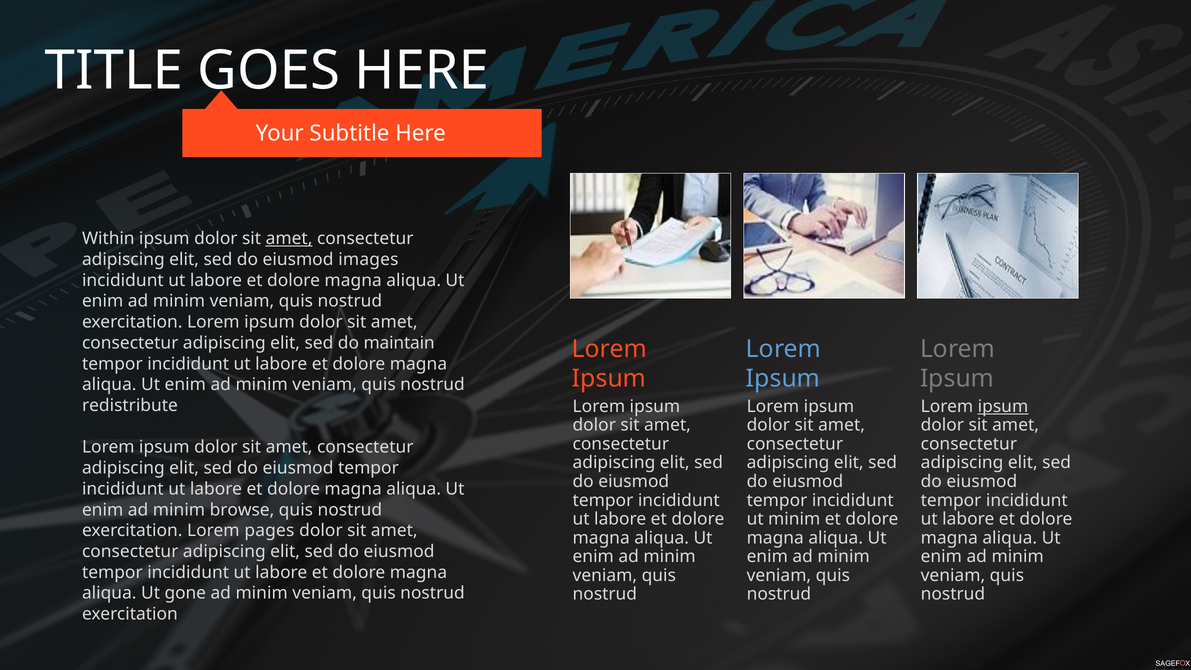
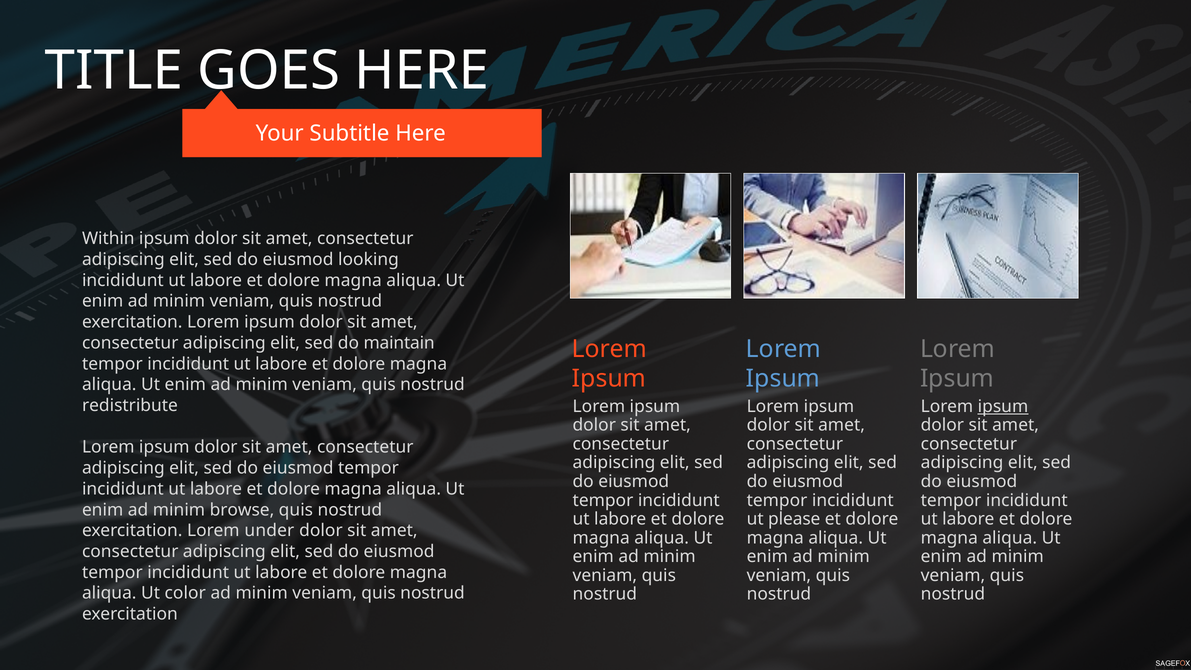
amet underline: present -> none (289, 239)
images: images -> looking (368, 259)
ut minim: minim -> please (794, 519)
pages: pages -> under (269, 531)
gone: gone -> color (185, 593)
